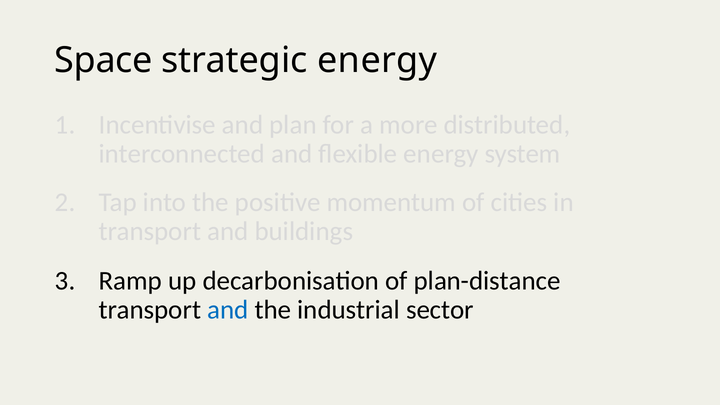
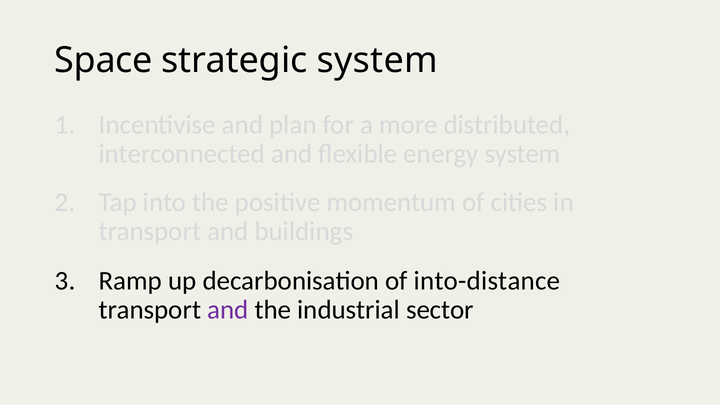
strategic energy: energy -> system (377, 60)
plan-distance: plan-distance -> into-distance (487, 281)
and colour: blue -> purple (228, 310)
